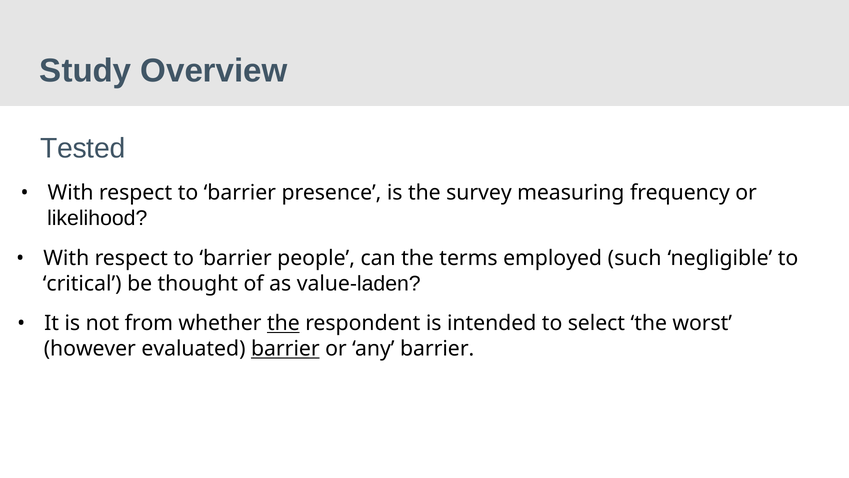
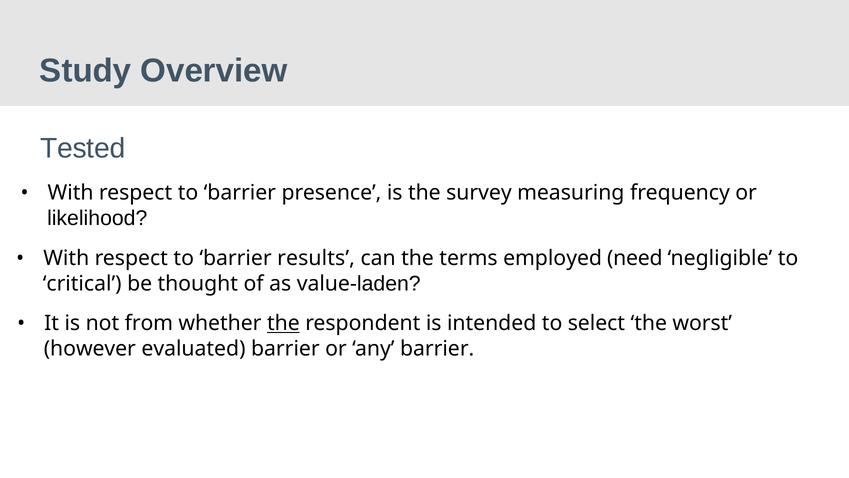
people: people -> results (316, 258)
such: such -> need (635, 258)
barrier underline: present -> none (285, 349)
